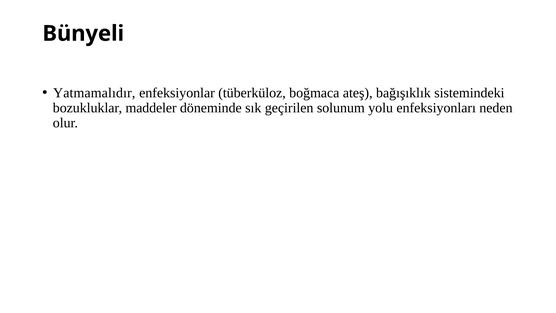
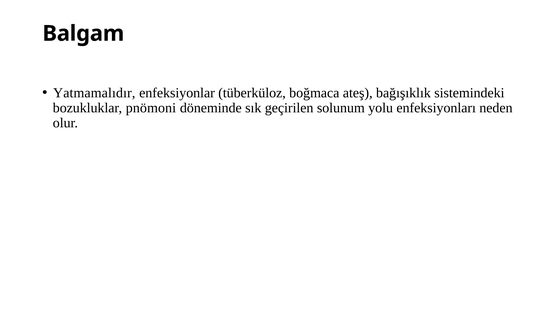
Bünyeli: Bünyeli -> Balgam (83, 34)
maddeler: maddeler -> pnömoni (151, 108)
